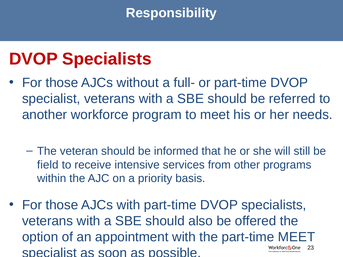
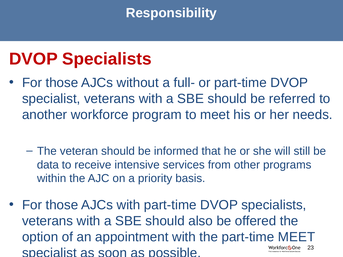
field: field -> data (48, 165)
